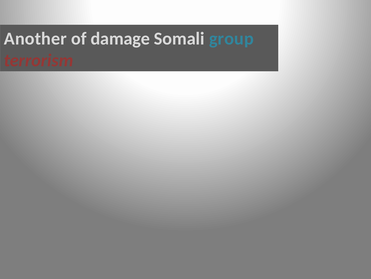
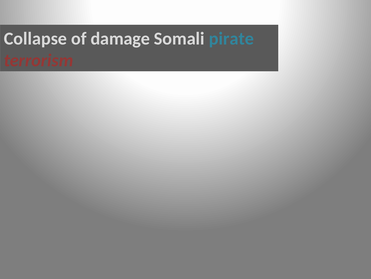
Another: Another -> Collapse (35, 39)
group: group -> pirate (231, 39)
